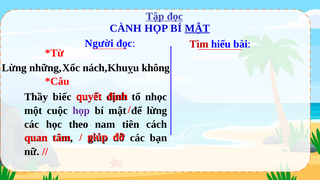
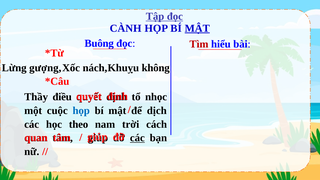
Người: Người -> Buông (99, 43)
những: những -> gượng (45, 68)
biếc: biếc -> điều (62, 97)
họp colour: purple -> blue (81, 111)
để lừng: lừng -> dịch (157, 111)
tiên: tiên -> trời (131, 124)
các underline: none -> present (137, 138)
